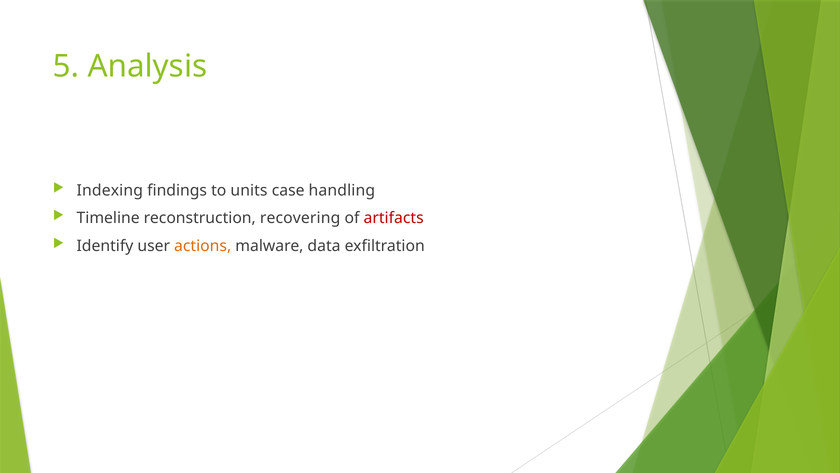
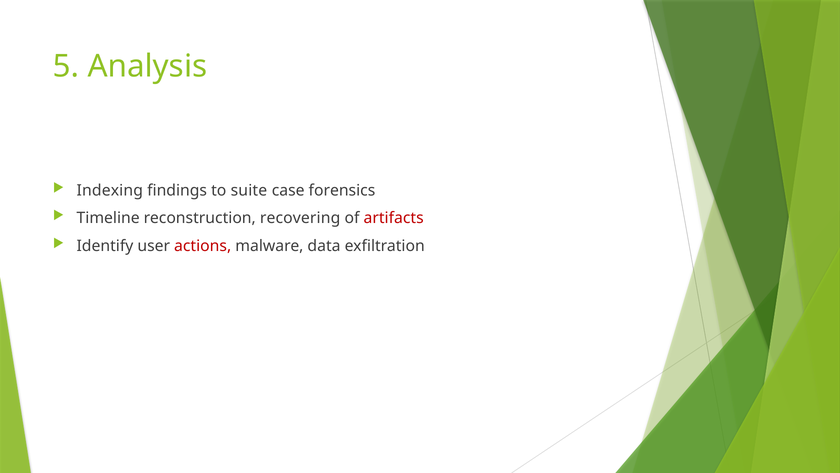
units: units -> suite (249, 190)
handling: handling -> forensics (342, 190)
actions colour: orange -> red (203, 246)
